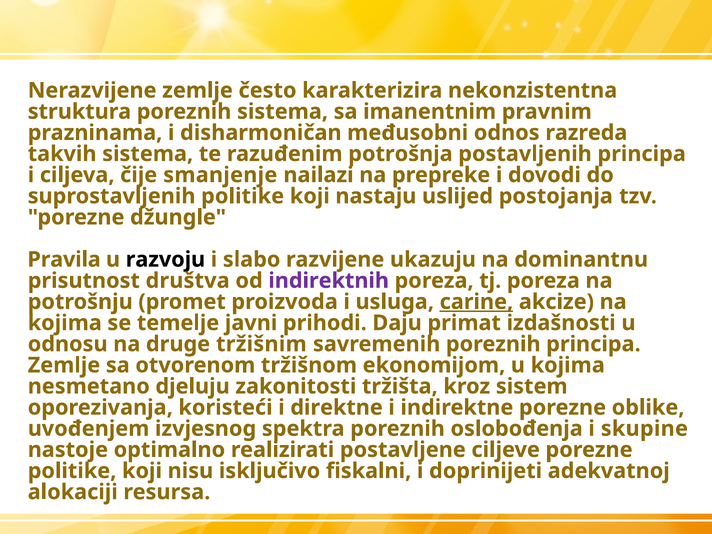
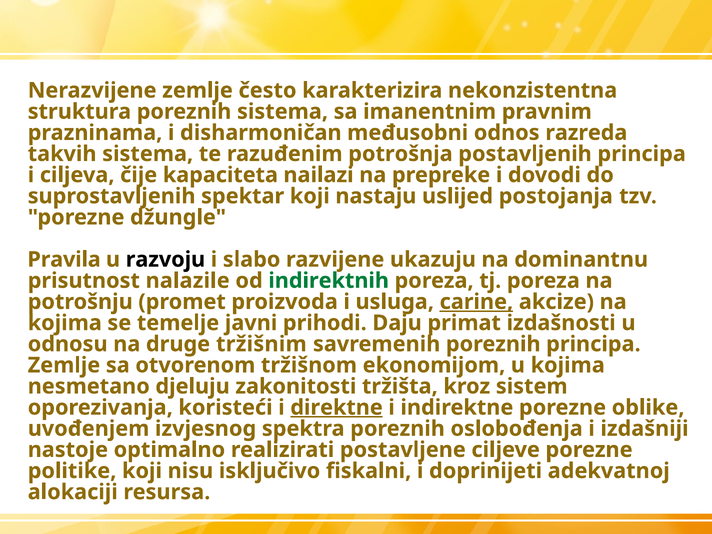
smanjenje: smanjenje -> kapaciteta (220, 175)
suprostavljenih politike: politike -> spektar (243, 196)
društva: društva -> nalazile (188, 281)
indirektnih colour: purple -> green (329, 281)
direktne underline: none -> present (337, 407)
skupine: skupine -> izdašniji (644, 429)
